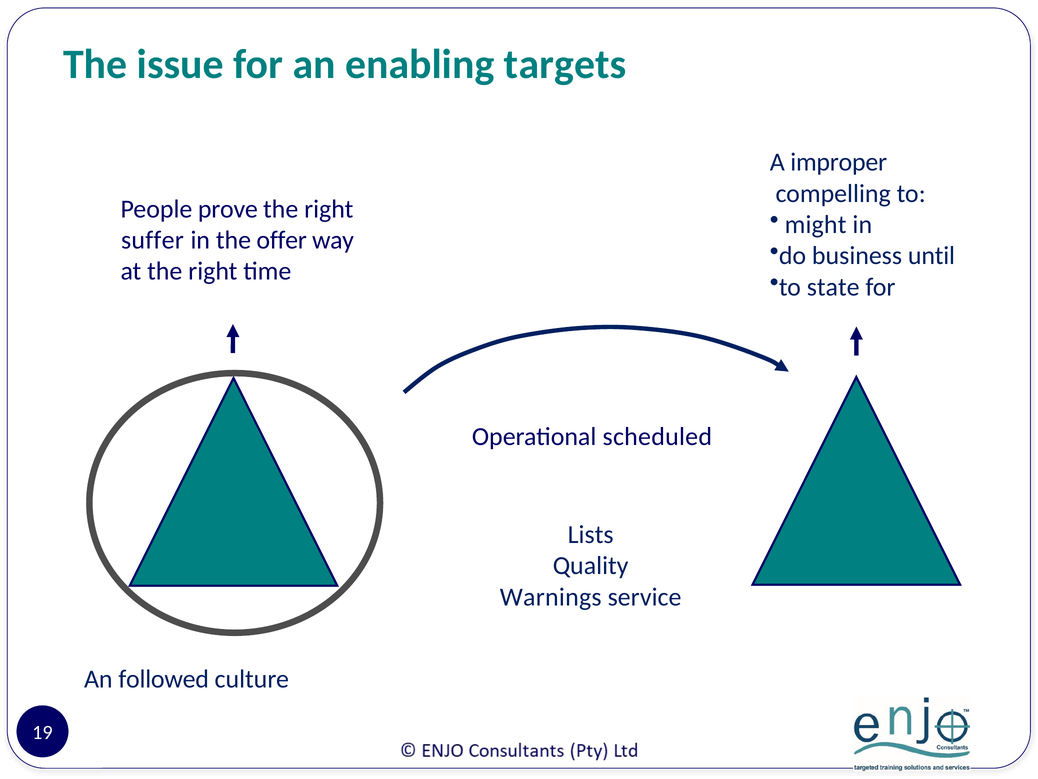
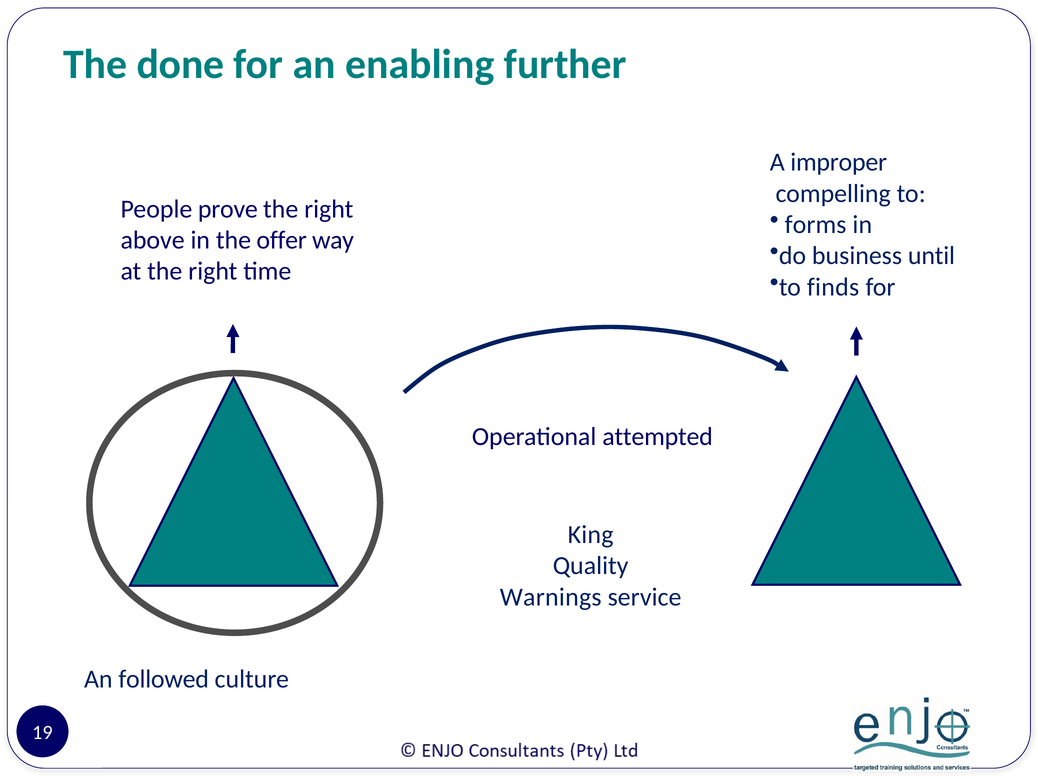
issue: issue -> done (180, 64)
targets: targets -> further (565, 64)
might: might -> forms (816, 225)
suffer: suffer -> above (153, 240)
state: state -> finds (833, 287)
scheduled: scheduled -> attempted (658, 436)
Lists: Lists -> King (591, 534)
